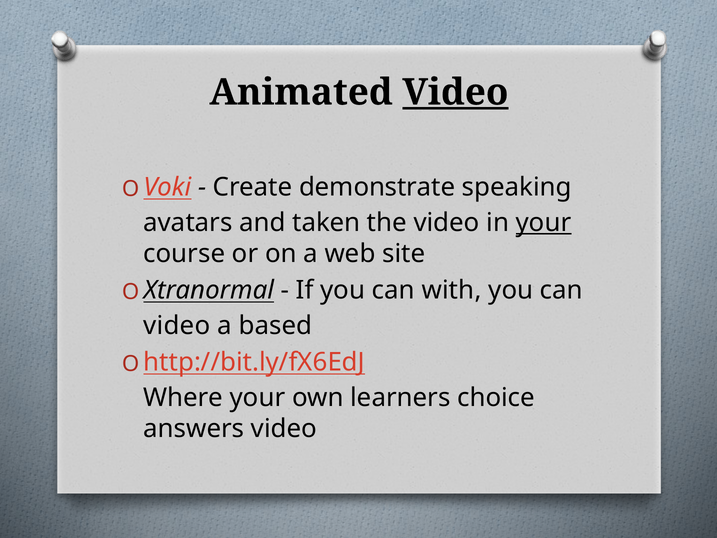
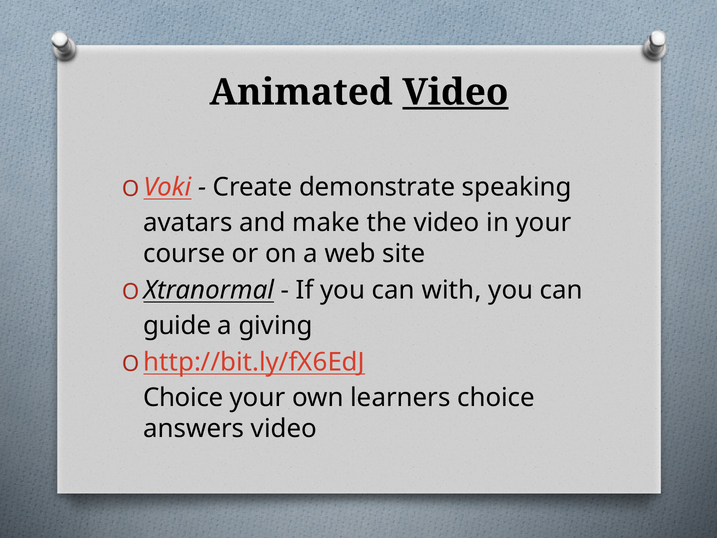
taken: taken -> make (326, 222)
your underline: present -> none (544, 222)
video: video -> guide (177, 326)
based: based -> giving (275, 326)
Where: Where -> Choice (183, 398)
